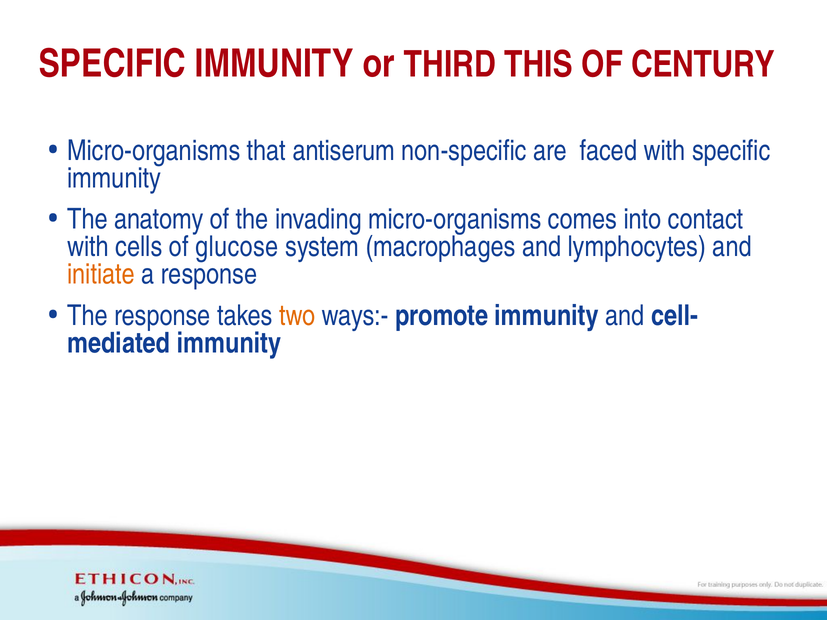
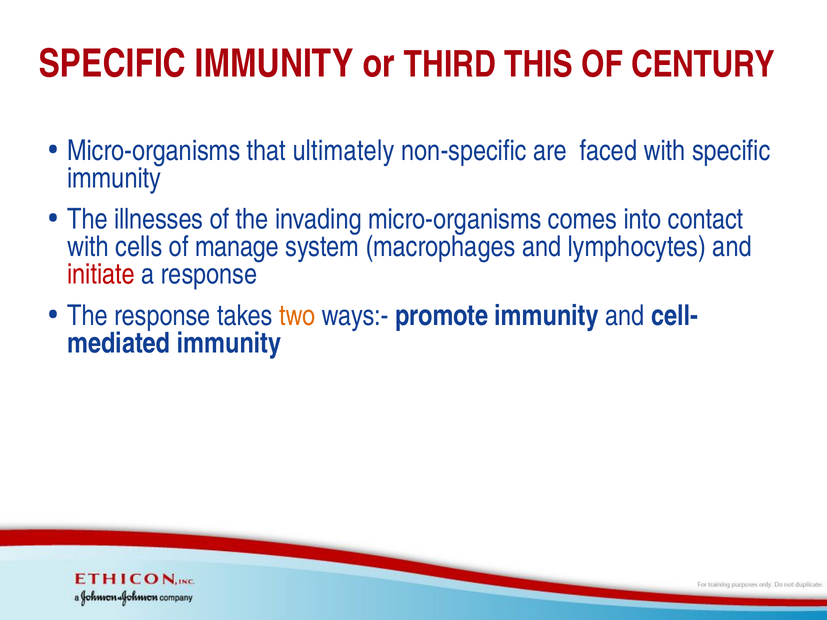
antiserum: antiserum -> ultimately (344, 151)
anatomy: anatomy -> illnesses (159, 219)
glucose: glucose -> manage (237, 247)
initiate colour: orange -> red (101, 275)
